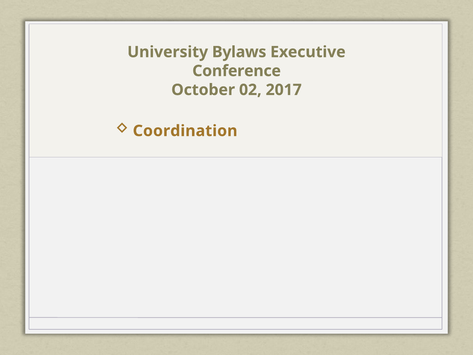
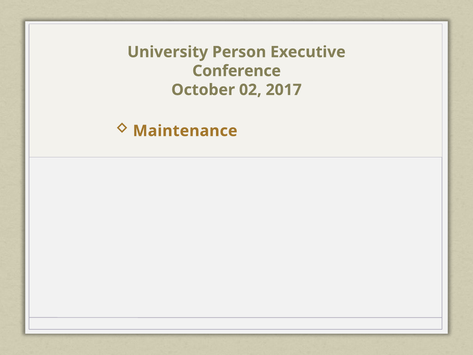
Bylaws: Bylaws -> Person (239, 52)
Coordination: Coordination -> Maintenance (185, 131)
